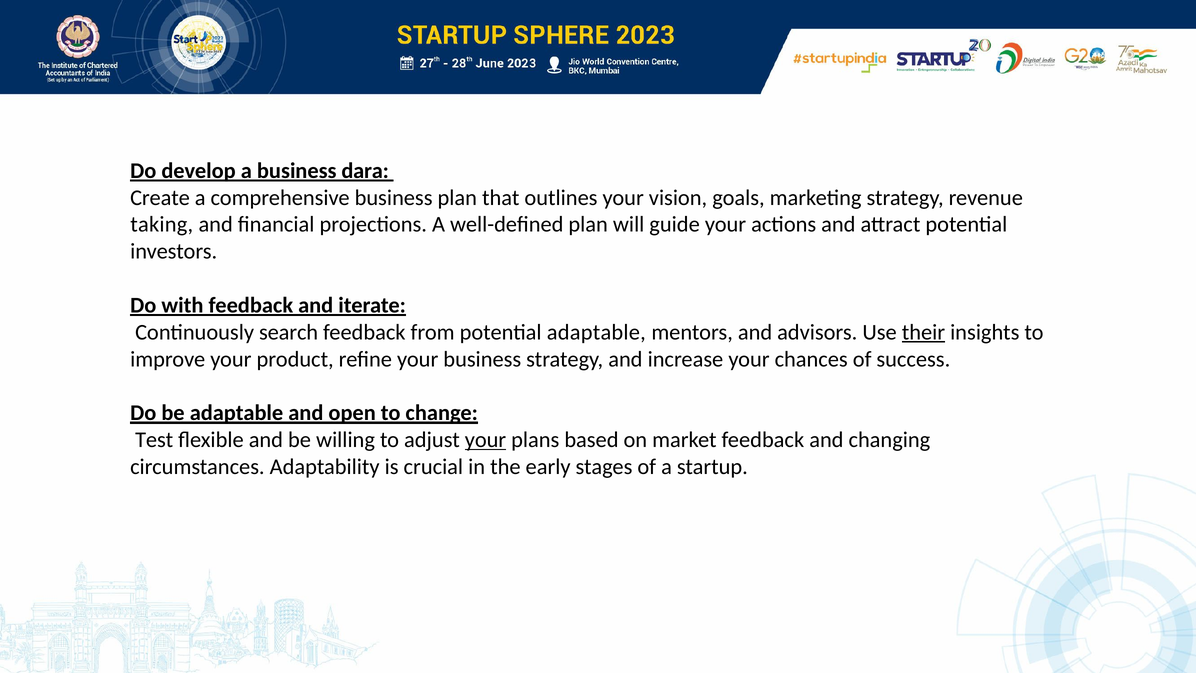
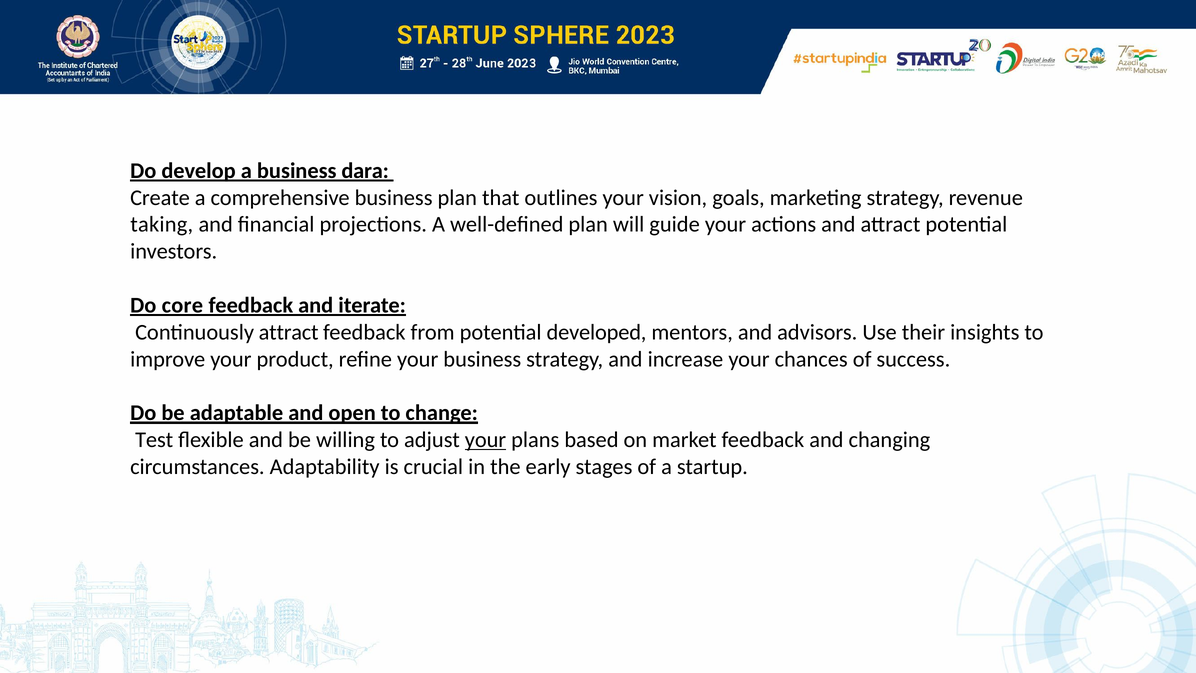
with: with -> core (182, 305)
Continuously search: search -> attract (289, 332)
potential adaptable: adaptable -> developed (597, 332)
their underline: present -> none (923, 332)
